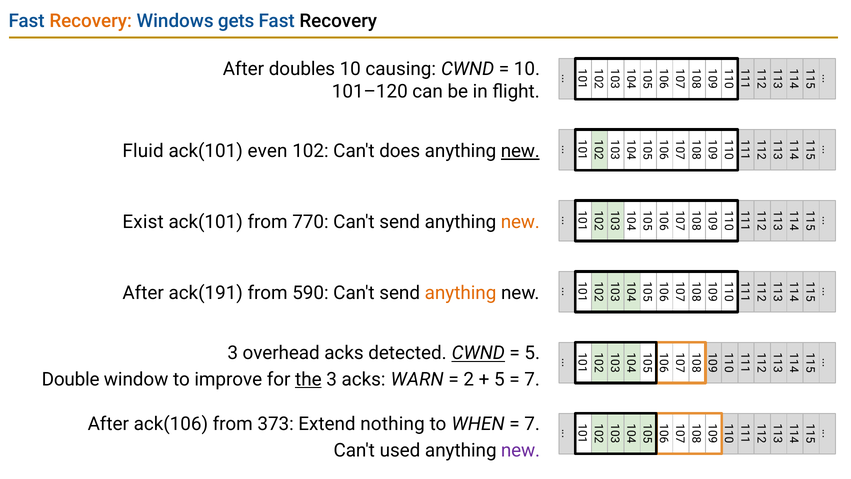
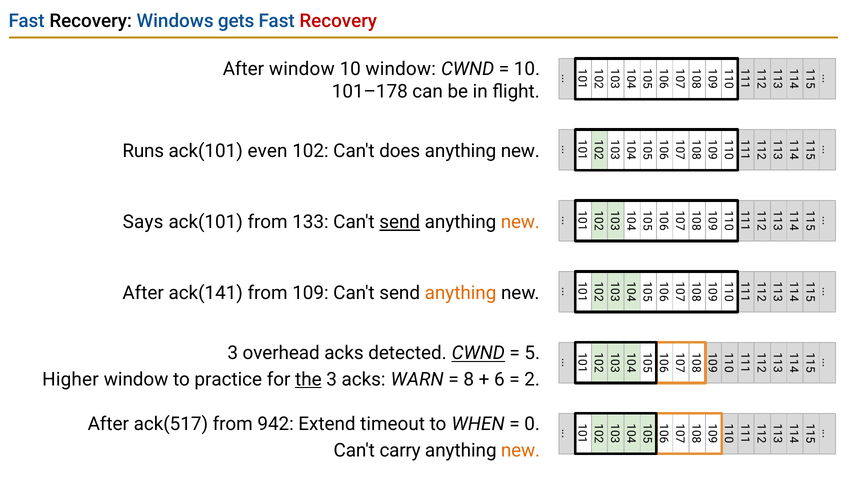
Recovery colour: orange -> black (91, 21)
Recovery colour: black -> red (338, 21)
After doubles: doubles -> window (302, 69)
10 causing: causing -> window (401, 69)
101–120: 101–120 -> 101–178 (370, 91)
Fluid: Fluid -> Runs (143, 151)
new underline: present -> none (520, 151)
Exist: Exist -> Says (143, 222)
770: 770 -> 133 (310, 222)
send underline: none -> present (400, 222)
ack(191: ack(191 -> ack(141 (206, 293)
590: 590 -> 109 (310, 293)
Double: Double -> Higher (70, 379)
improve: improve -> practice (228, 379)
2: 2 -> 8 (469, 379)
5: 5 -> 6 (499, 379)
7: 7 -> 2 (532, 379)
ack(106: ack(106 -> ack(517 (171, 424)
373: 373 -> 942 (276, 424)
nothing: nothing -> timeout (393, 424)
7: 7 -> 0 (532, 424)
used: used -> carry (400, 450)
new colour: purple -> orange (521, 450)
